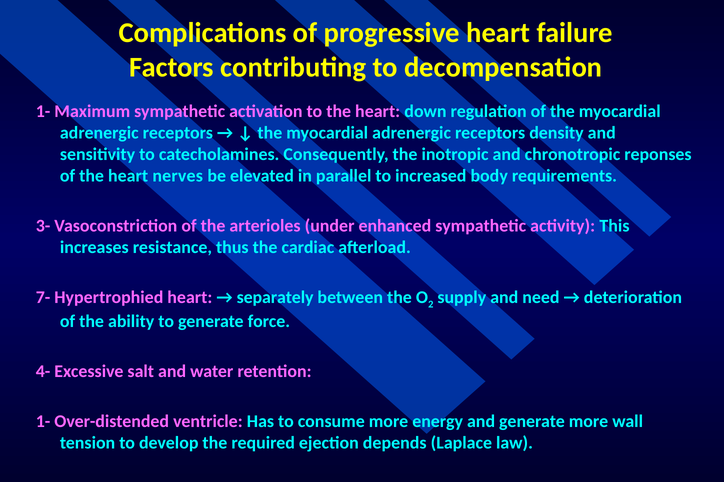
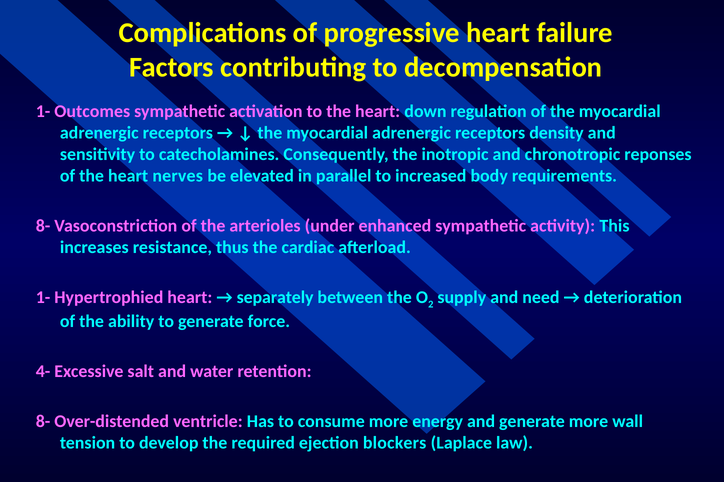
Maximum: Maximum -> Outcomes (92, 112)
3-: 3- -> 8- (43, 226)
7-: 7- -> 1- (43, 298)
1-: 1- -> 8- (43, 422)
depends: depends -> blockers (395, 444)
